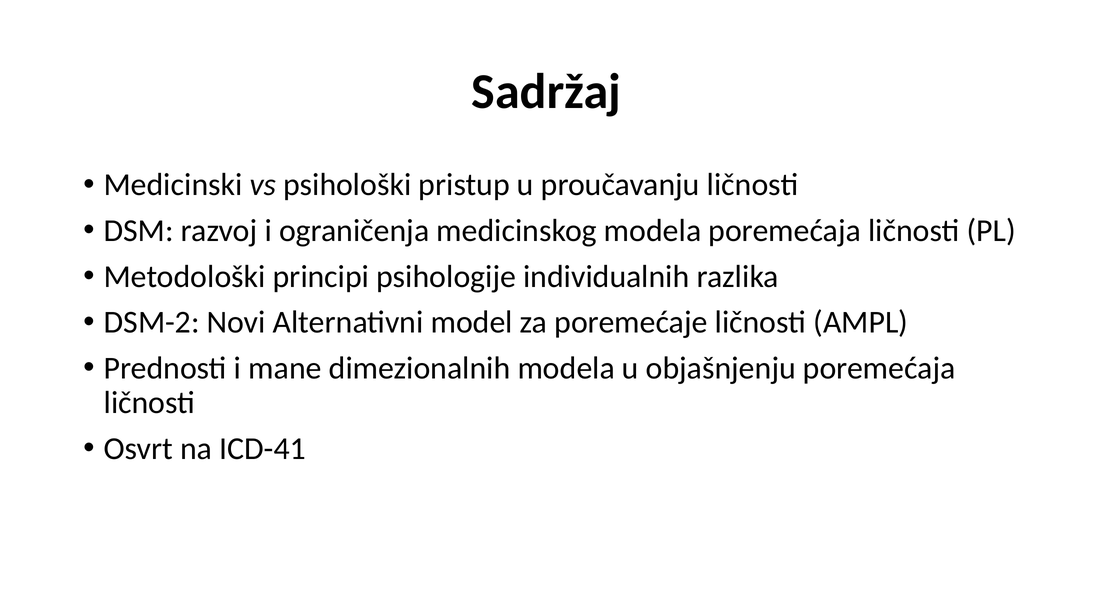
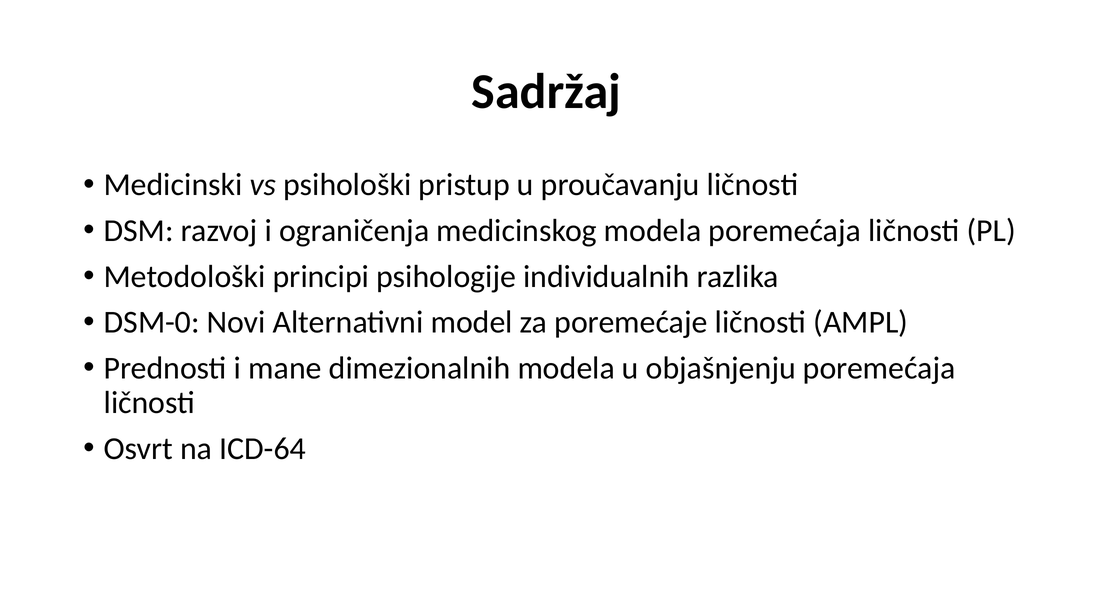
DSM-2: DSM-2 -> DSM-0 (152, 322)
ICD-41: ICD-41 -> ICD-64 (263, 448)
